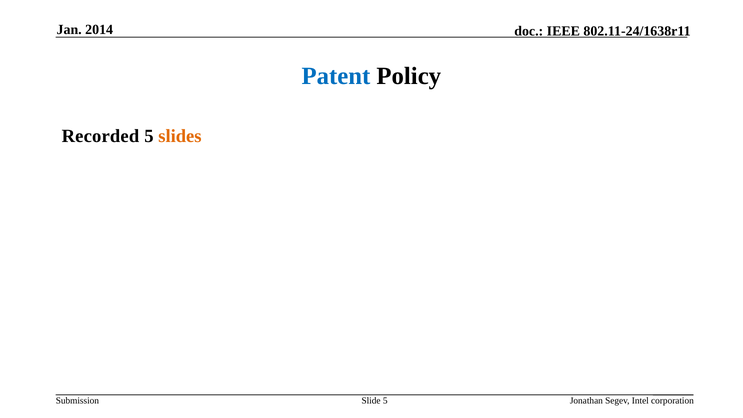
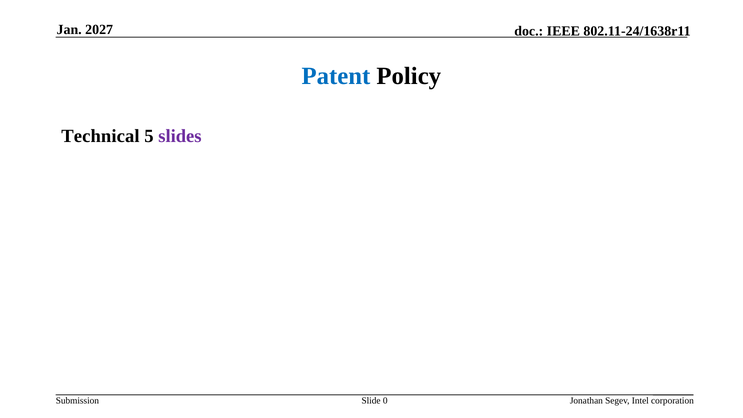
2014: 2014 -> 2027 (99, 30)
Recorded: Recorded -> Technical (100, 136)
slides colour: orange -> purple (180, 136)
Slide 5: 5 -> 0 (385, 401)
